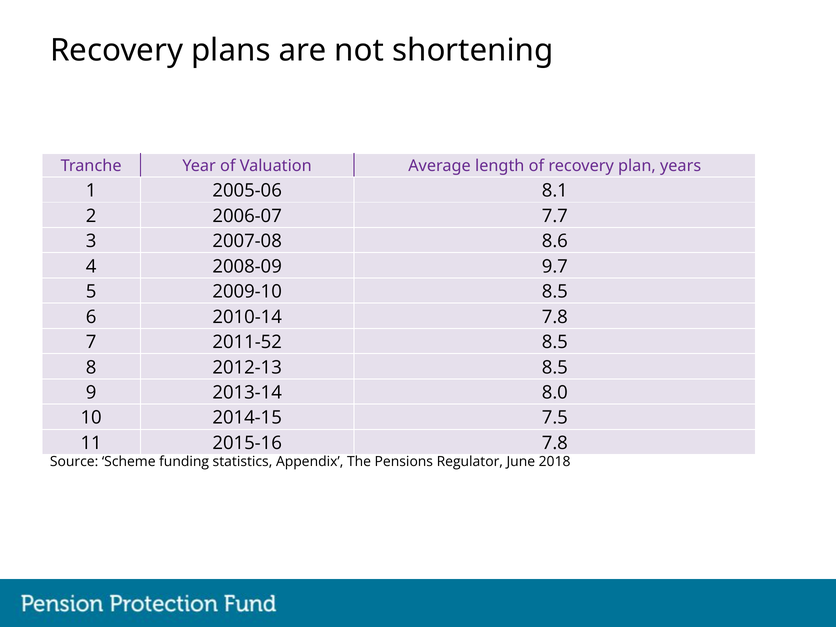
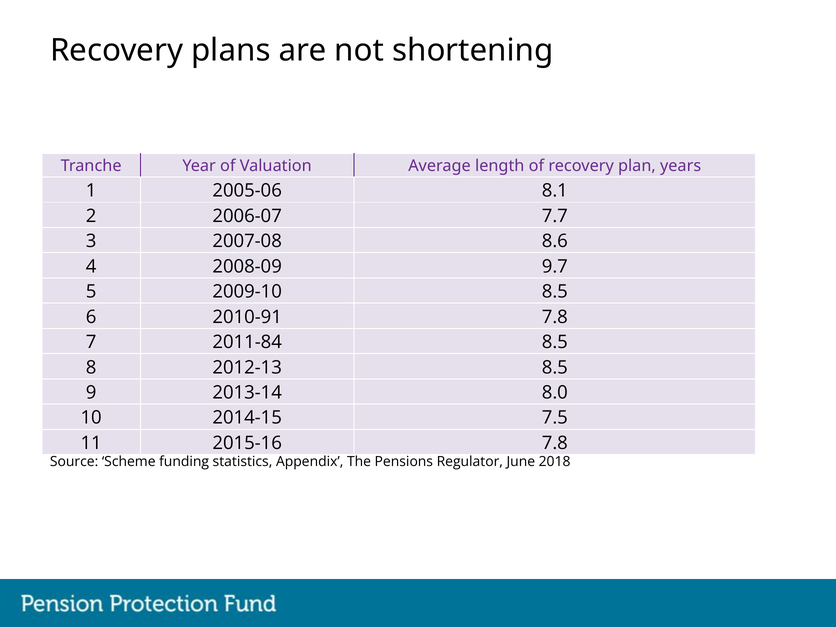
2010-14: 2010-14 -> 2010-91 (247, 317)
2011-52: 2011-52 -> 2011-84 (247, 342)
